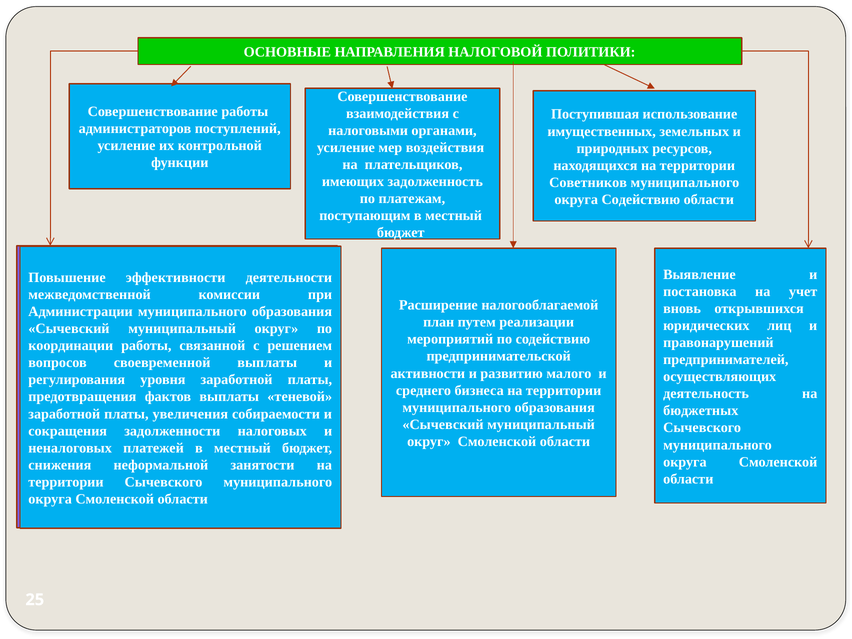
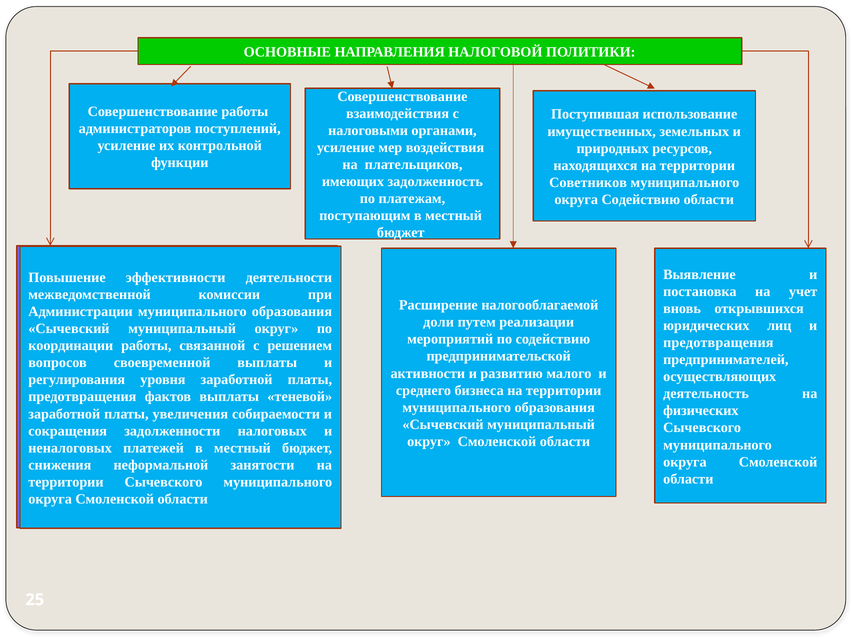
план: план -> доли (439, 322)
правонарушений: правонарушений -> предотвращения (718, 343)
бюджетных: бюджетных -> физических (701, 411)
